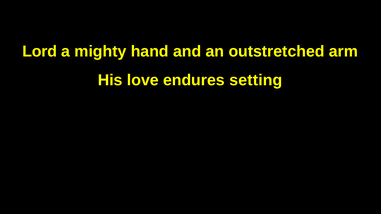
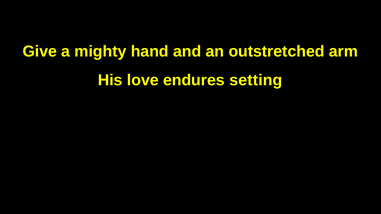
Lord: Lord -> Give (40, 52)
